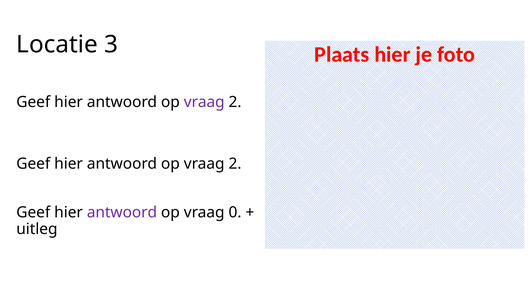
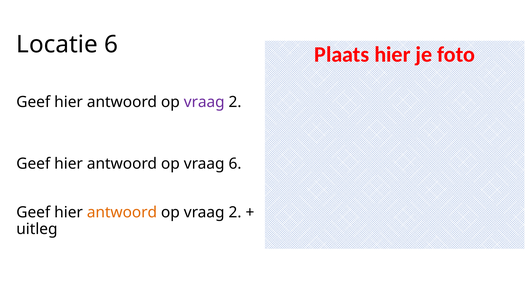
Locatie 3: 3 -> 6 (111, 45)
2: 2 -> 6 (235, 164)
antwoord colour: purple -> orange (122, 213)
0: 0 -> 2 (235, 213)
